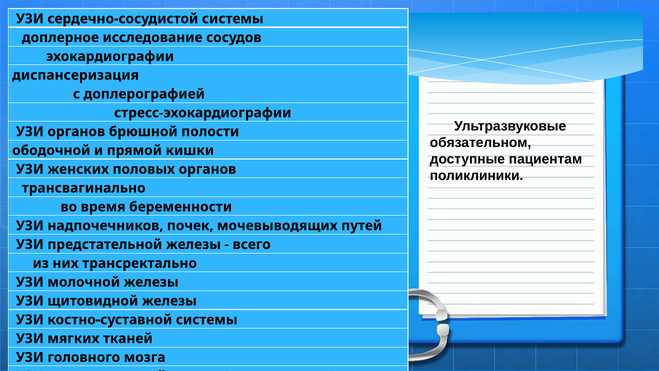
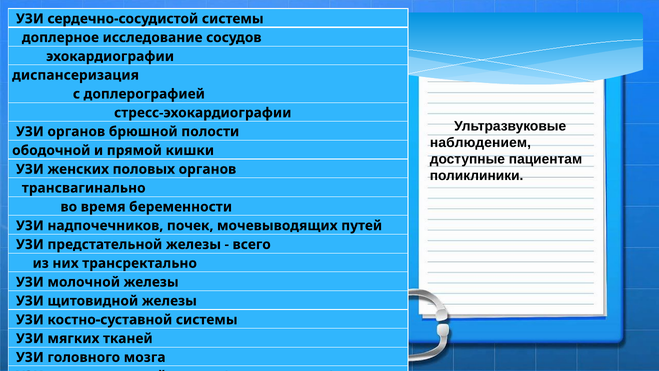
обязательном: обязательном -> наблюдением (480, 143)
